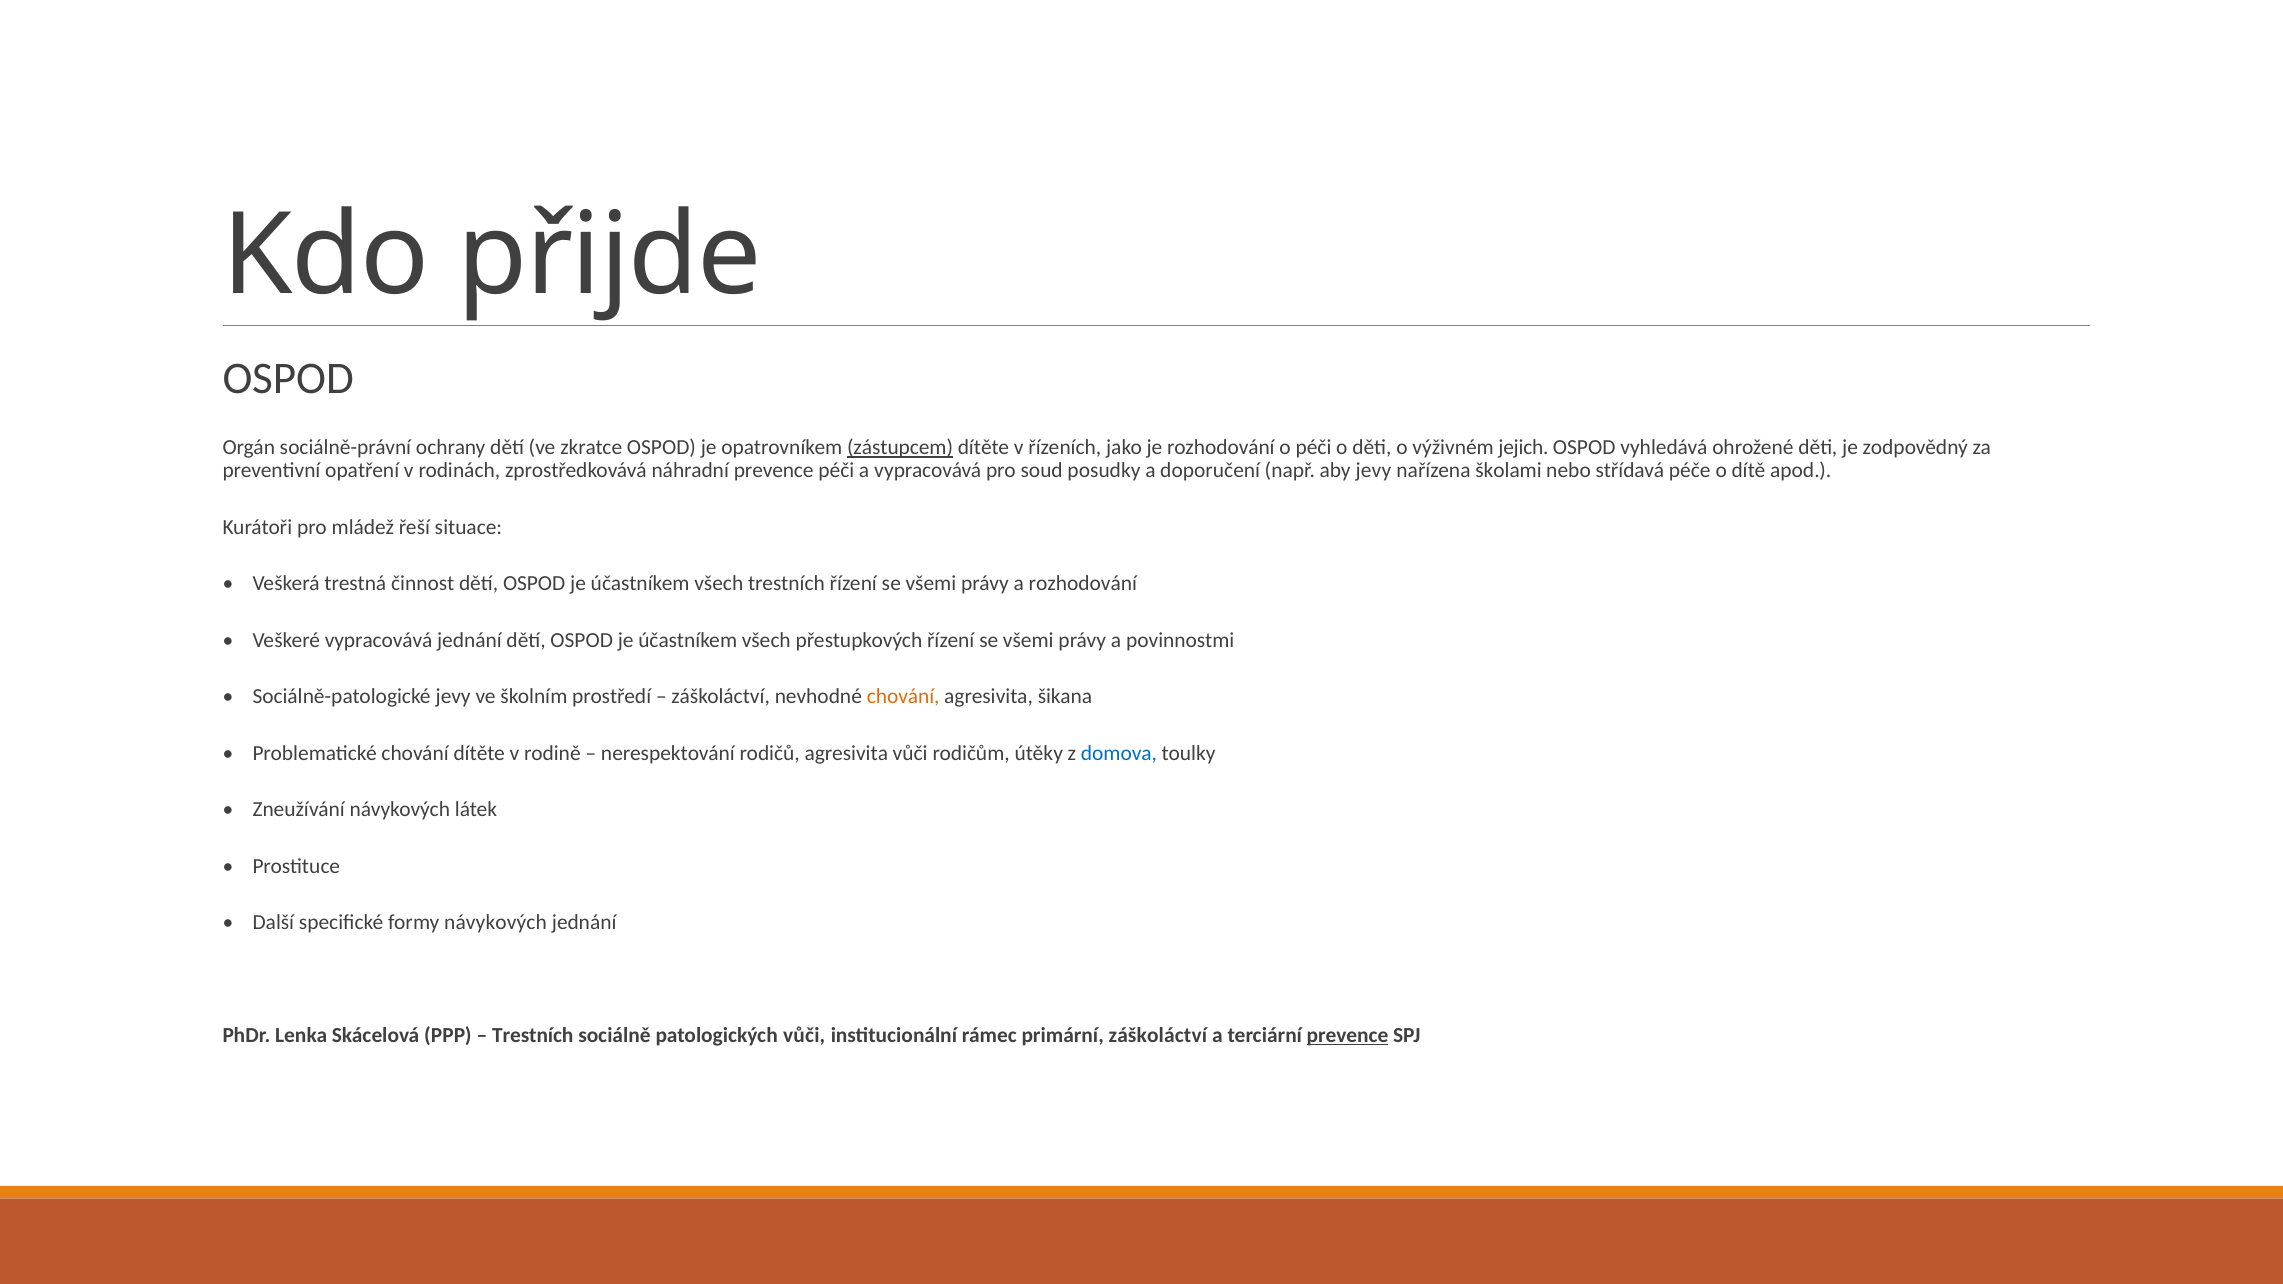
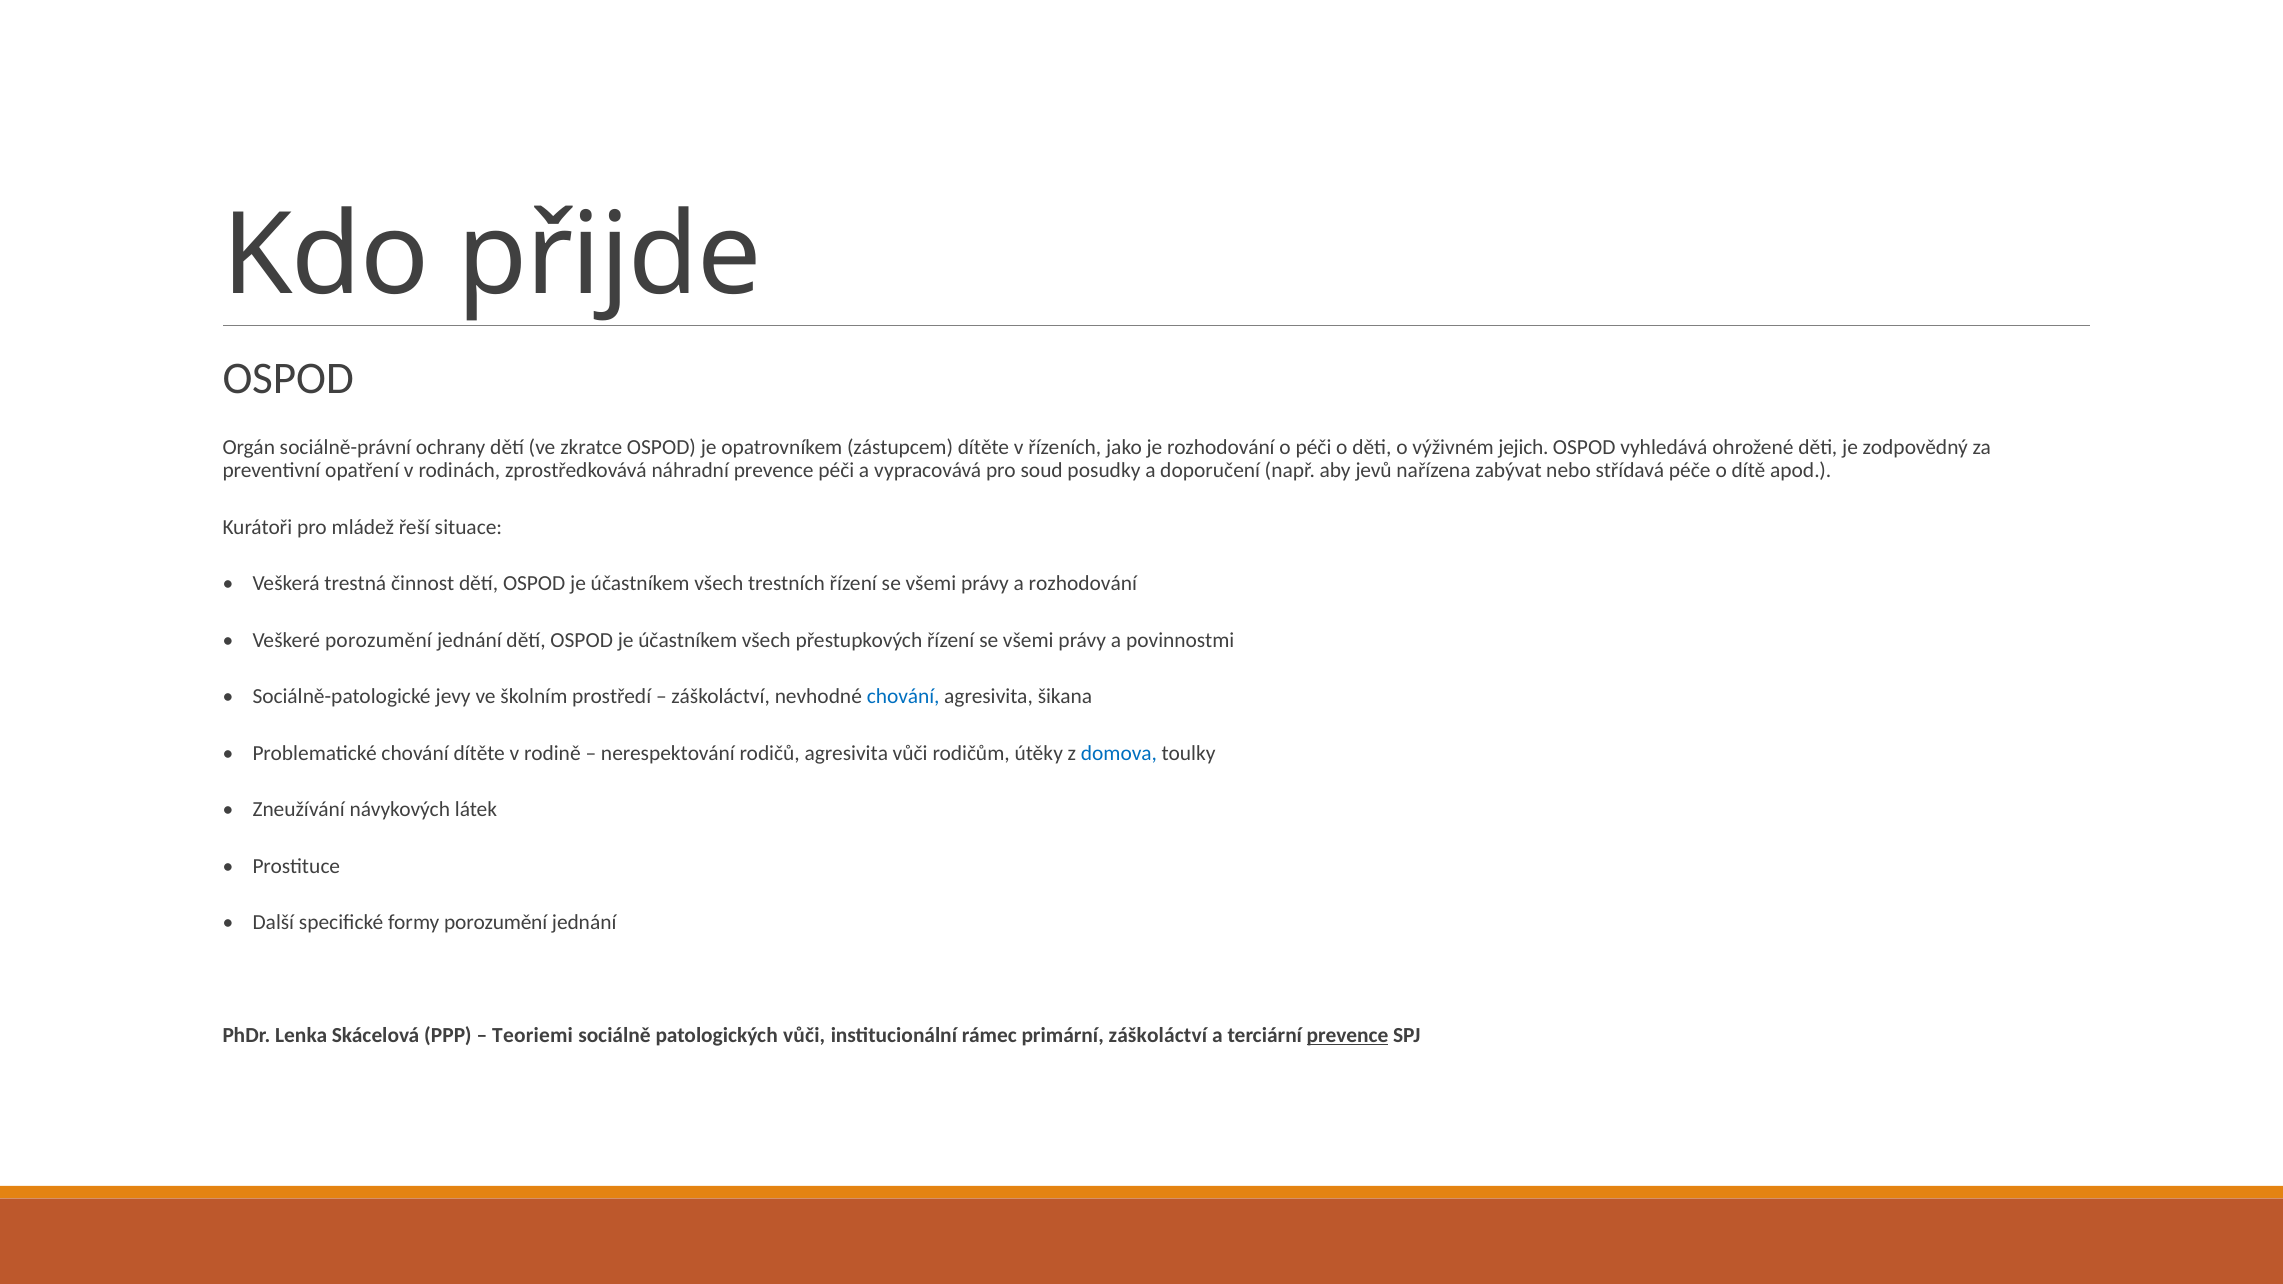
zástupcem underline: present -> none (900, 448)
aby jevy: jevy -> jevů (1374, 471)
školami: školami -> zabývat (1509, 471)
Veškeré vypracovává: vypracovává -> porozumění (378, 640)
chování colour: orange -> blue (903, 697)
formy návykových: návykových -> porozumění (496, 923)
Trestních: Trestních -> Teoriemi (533, 1036)
